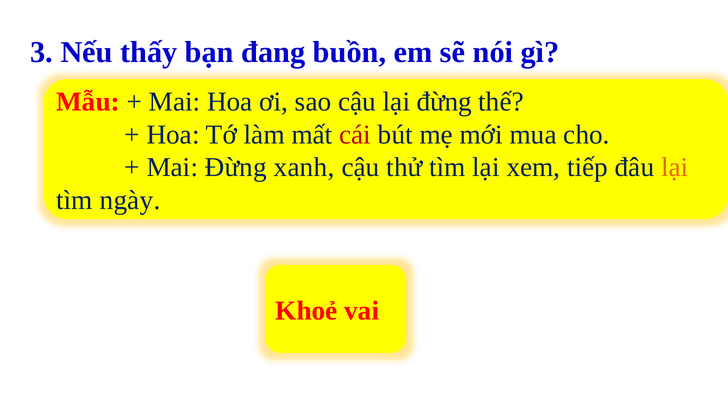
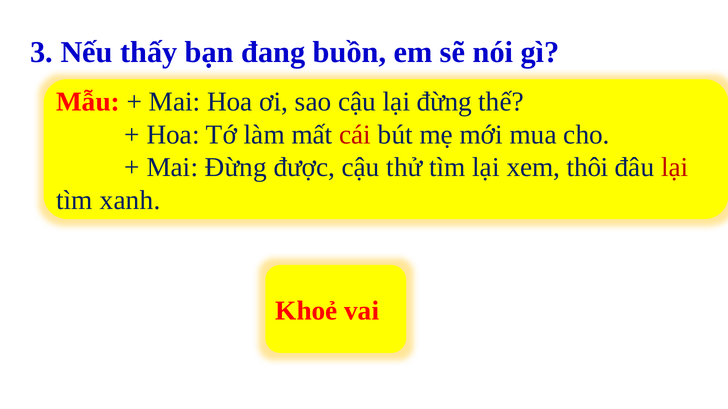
xanh: xanh -> được (304, 168)
tiếp: tiếp -> thôi (588, 168)
lại colour: orange -> red (675, 168)
ngày: ngày -> xanh (130, 200)
